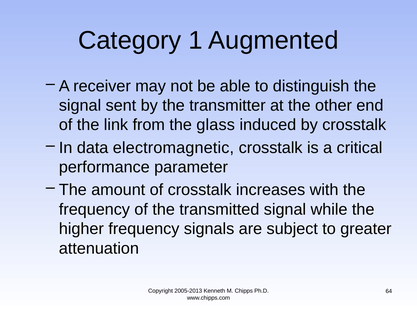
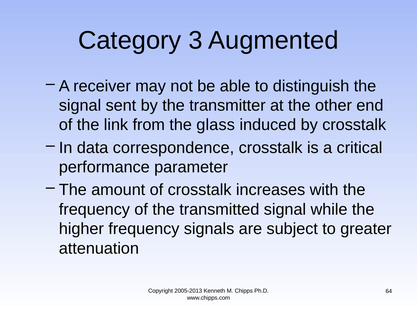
1: 1 -> 3 (196, 40)
electromagnetic: electromagnetic -> correspondence (173, 148)
